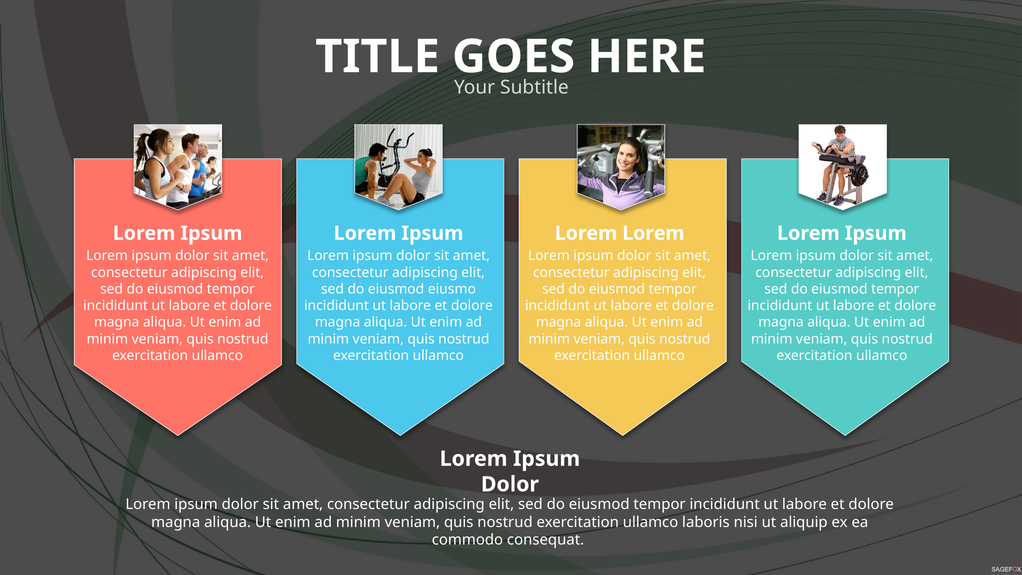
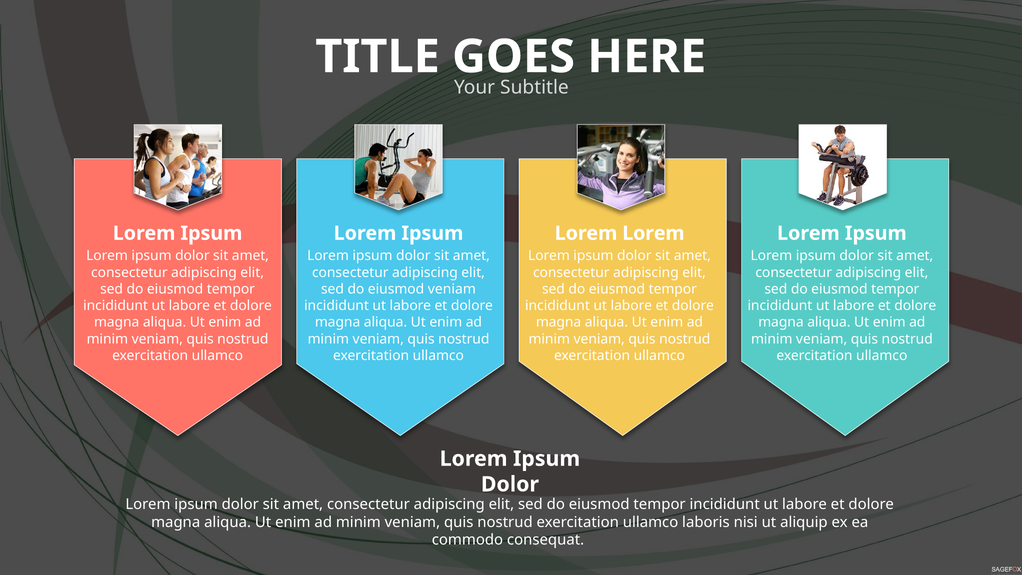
eiusmod eiusmo: eiusmo -> veniam (452, 289)
